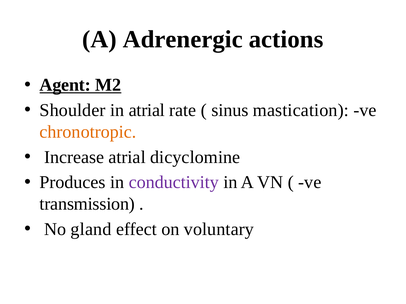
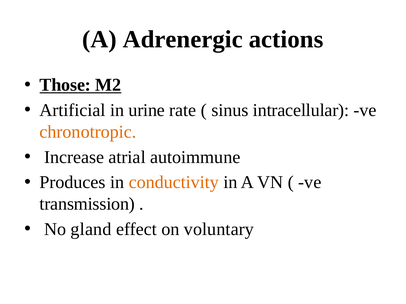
Agent: Agent -> Those (65, 85)
Shoulder: Shoulder -> Artificial (73, 110)
in atrial: atrial -> urine (147, 110)
mastication: mastication -> intracellular (301, 110)
dicyclomine: dicyclomine -> autoimmune (195, 157)
conductivity colour: purple -> orange (174, 183)
